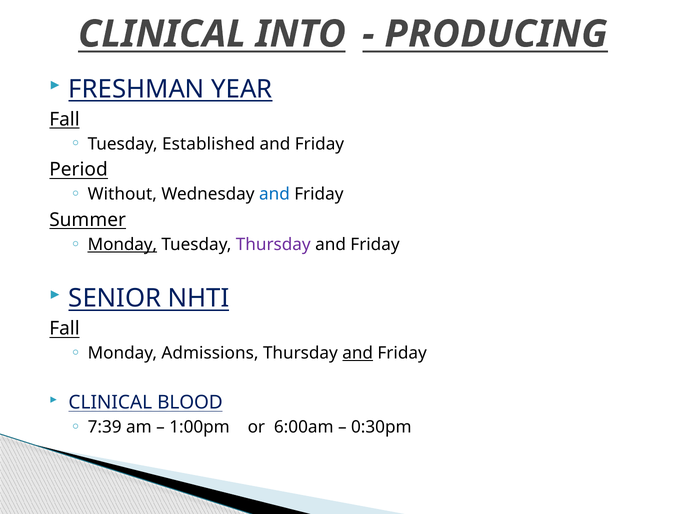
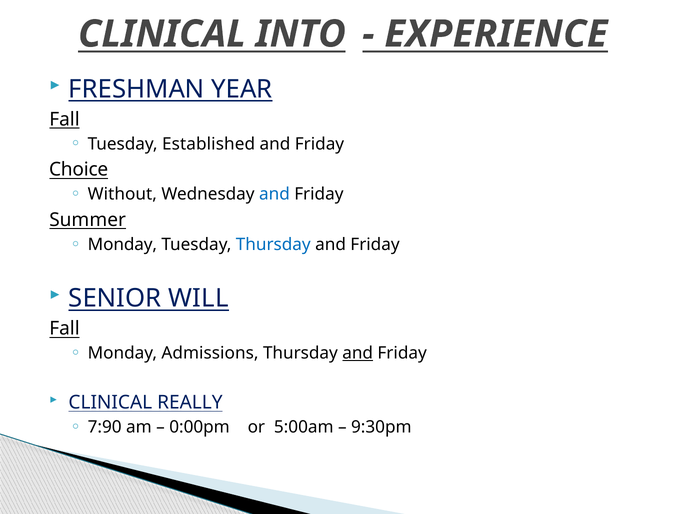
PRODUCING: PRODUCING -> EXPERIENCE (496, 34)
Period: Period -> Choice (79, 170)
Monday underline: present -> none (122, 245)
Thursday colour: purple -> blue (273, 245)
NHTI: NHTI -> WILL (198, 299)
BLOOD: BLOOD -> REALLY (190, 403)
7:39: 7:39 -> 7:90 (105, 428)
1:00pm: 1:00pm -> 0:00pm (200, 428)
6:00am: 6:00am -> 5:00am (304, 428)
0:30pm: 0:30pm -> 9:30pm (381, 428)
